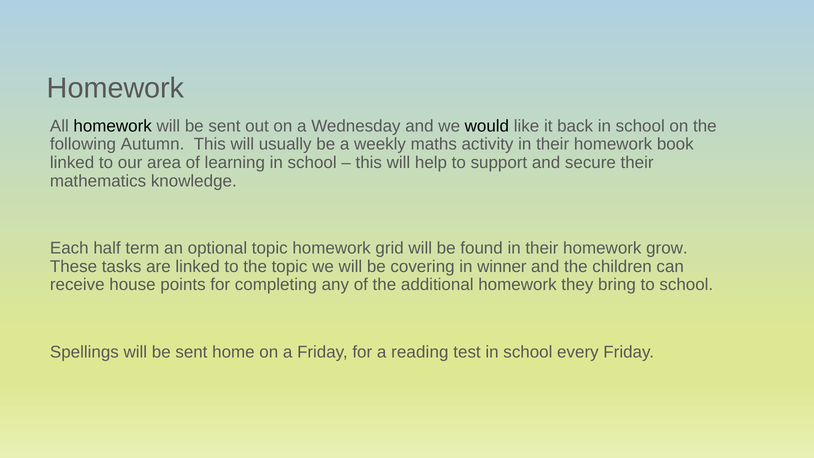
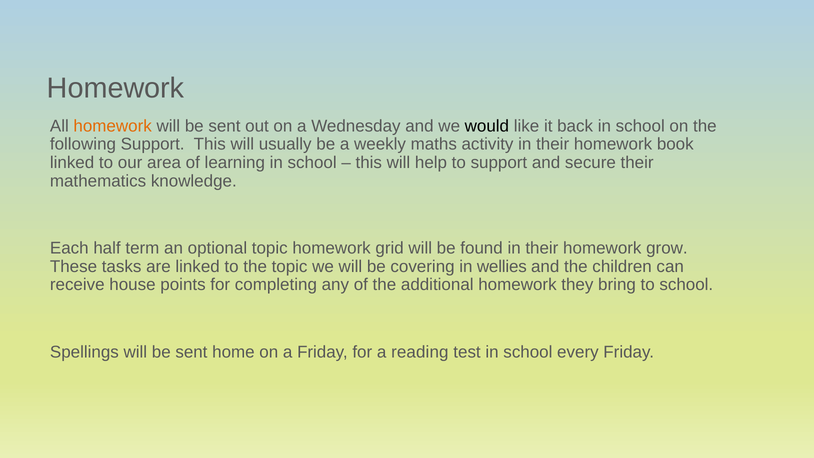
homework colour: black -> orange (113, 126)
following Autumn: Autumn -> Support (153, 144)
winner: winner -> wellies (502, 266)
